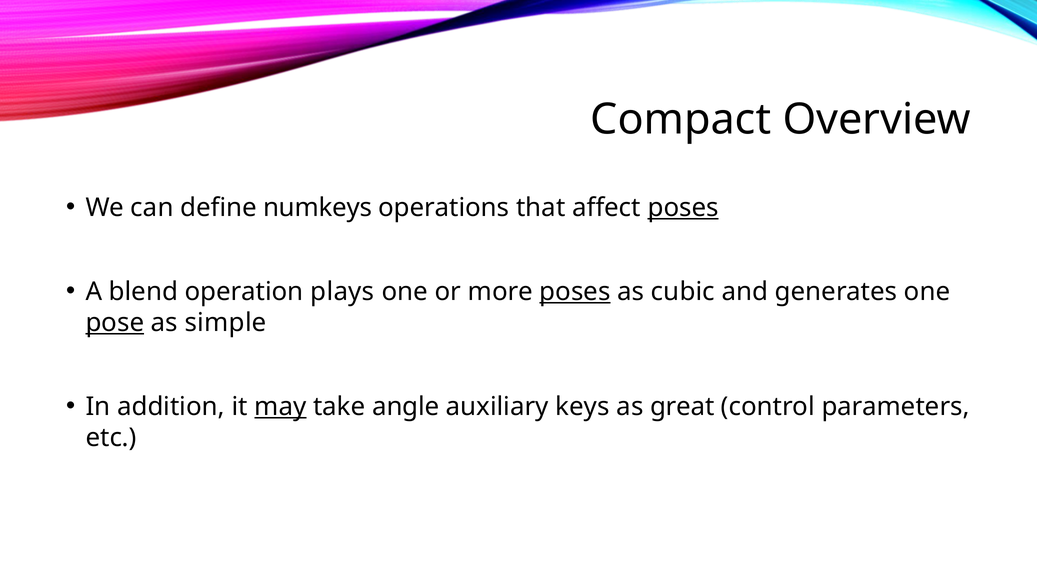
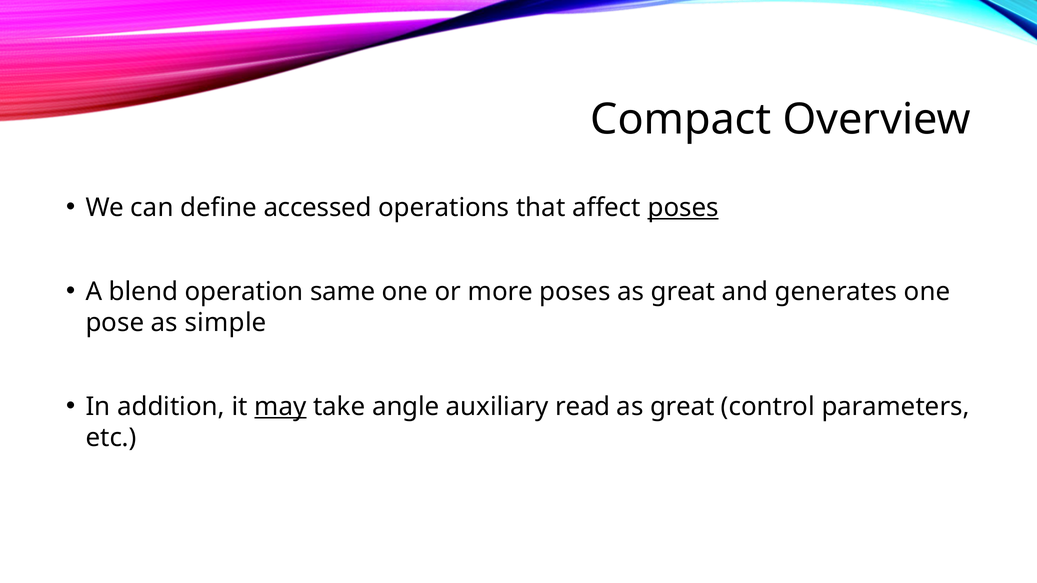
numkeys: numkeys -> accessed (318, 208)
plays: plays -> same (343, 292)
poses underline: present -> none (575, 292)
cubic: cubic -> great (683, 292)
pose underline: present -> none (115, 323)
keys: keys -> read (583, 407)
